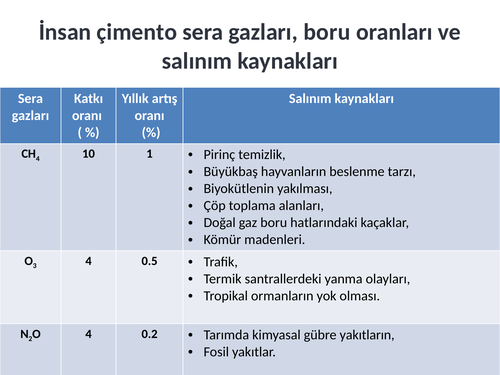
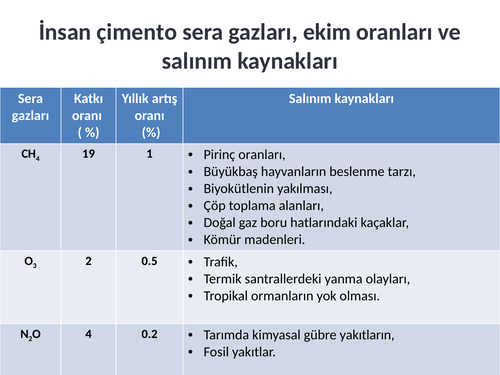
gazları boru: boru -> ekim (327, 32)
10: 10 -> 19 (89, 154)
Pirinç temizlik: temizlik -> oranları (262, 155)
4: 4 -> 2 (89, 261)
